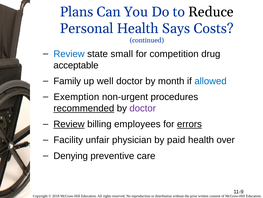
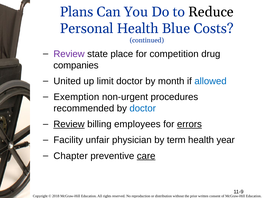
Says: Says -> Blue (176, 28)
Review colour: blue -> purple (69, 54)
small: small -> place (122, 54)
acceptable: acceptable -> companies (76, 65)
Family: Family -> United (67, 81)
well: well -> limit (105, 81)
recommended underline: present -> none (84, 108)
doctor colour: purple -> blue (143, 108)
paid: paid -> term (176, 140)
over: over -> year (226, 140)
Denying: Denying -> Chapter (71, 155)
care underline: none -> present (146, 155)
